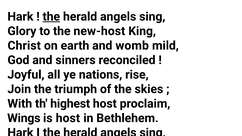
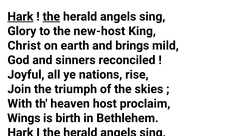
Hark underline: none -> present (20, 17)
womb: womb -> brings (132, 46)
highest: highest -> heaven (70, 104)
is host: host -> birth (68, 118)
